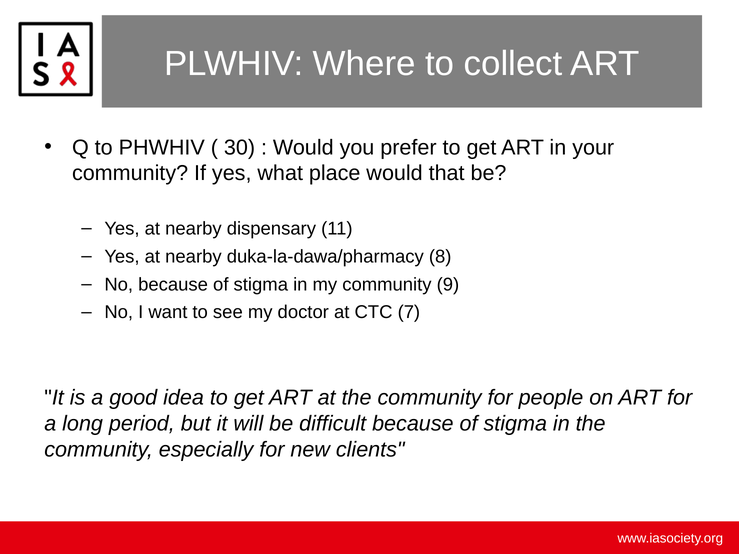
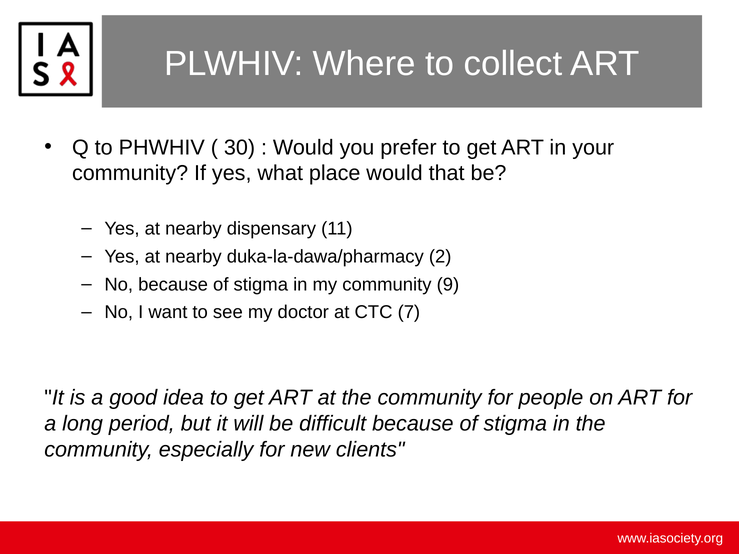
8: 8 -> 2 (440, 257)
